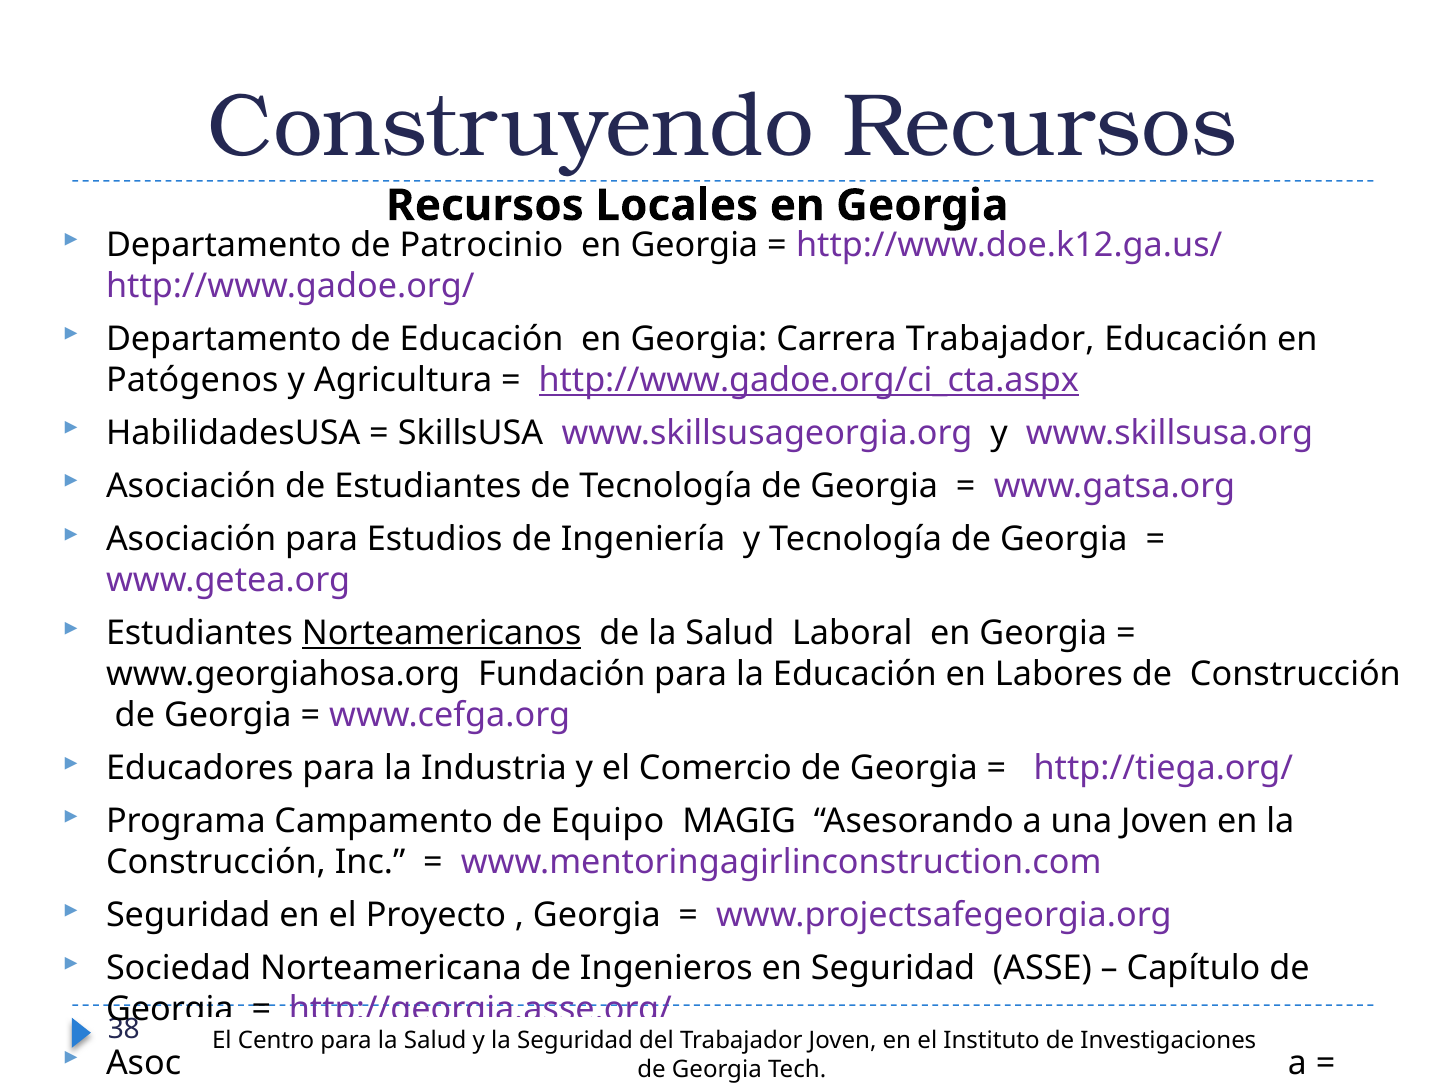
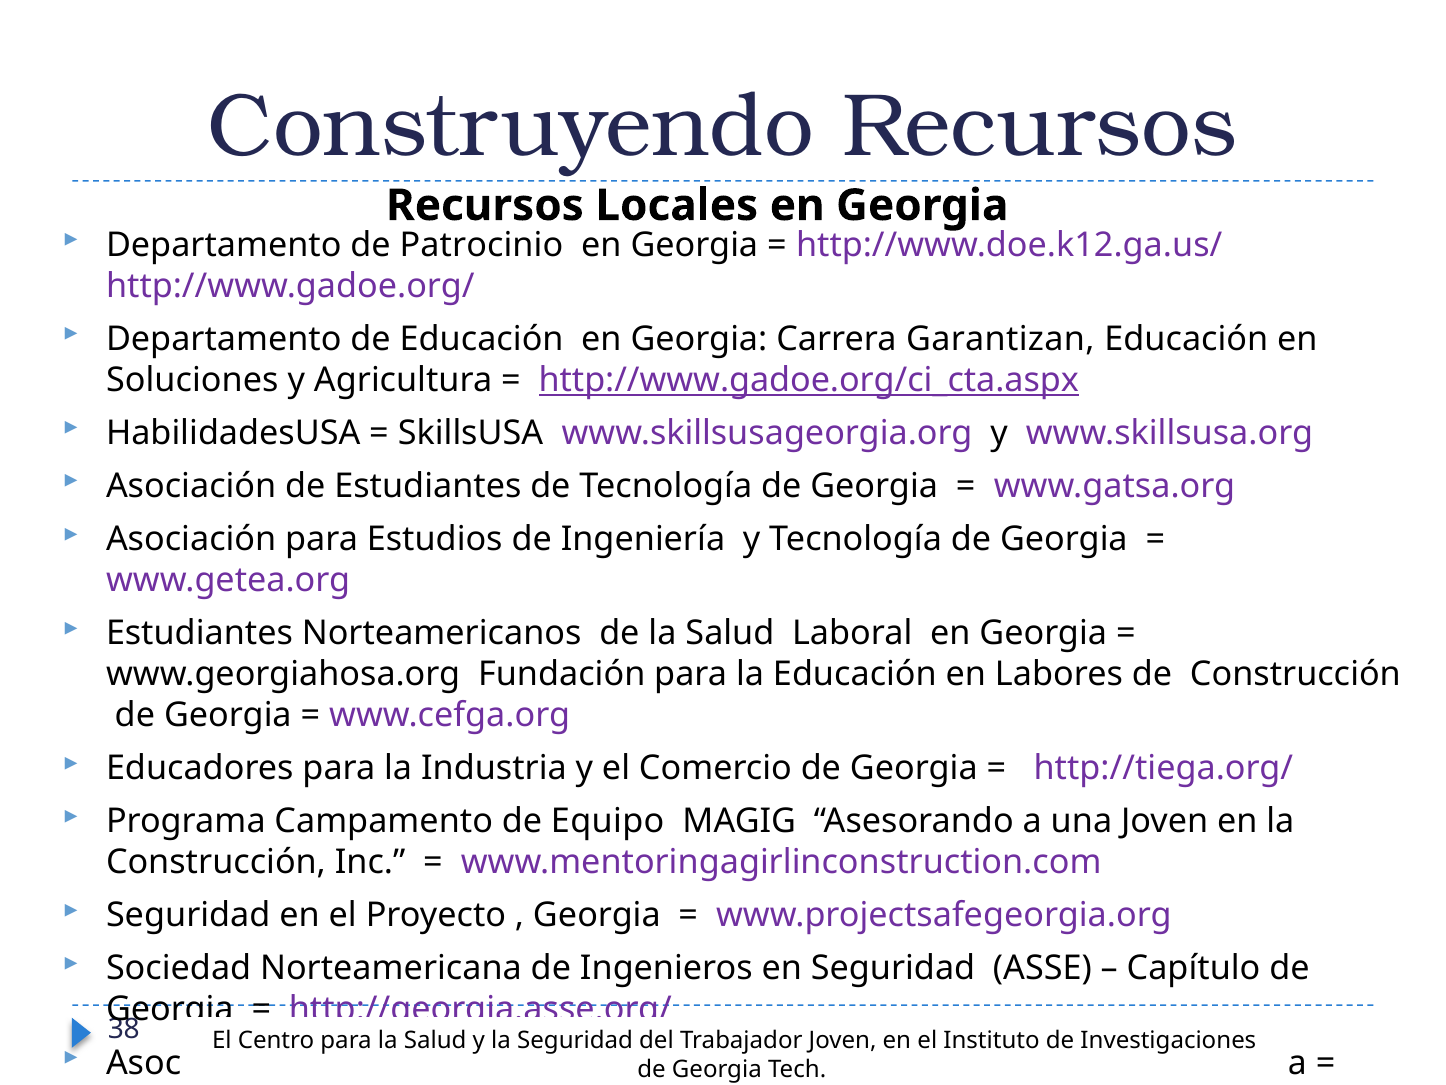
Carrera Trabajador: Trabajador -> Garantizan (1000, 339)
Patógenos: Patógenos -> Soluciones (192, 380)
Norteamericanos underline: present -> none (442, 633)
